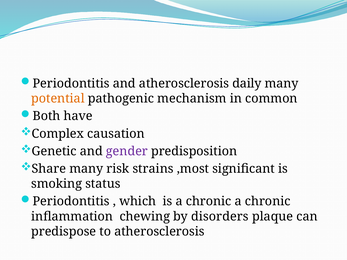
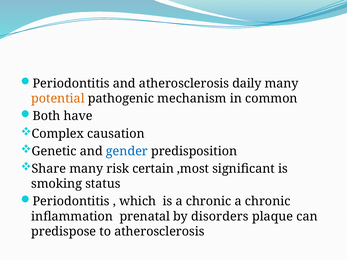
gender colour: purple -> blue (127, 151)
strains: strains -> certain (153, 169)
chewing: chewing -> prenatal (145, 217)
